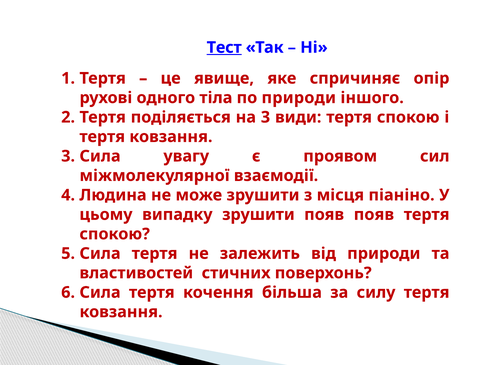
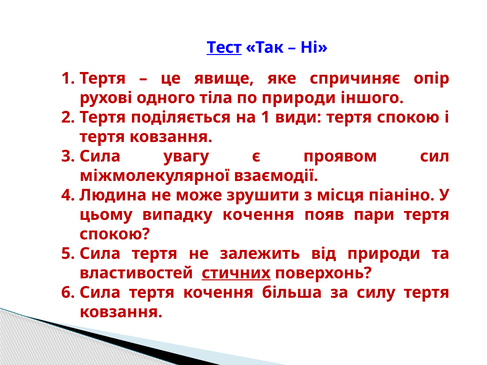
на 3: 3 -> 1 (265, 117)
випадку зрушити: зрушити -> кочення (258, 215)
появ появ: появ -> пари (374, 215)
стичних underline: none -> present (236, 273)
